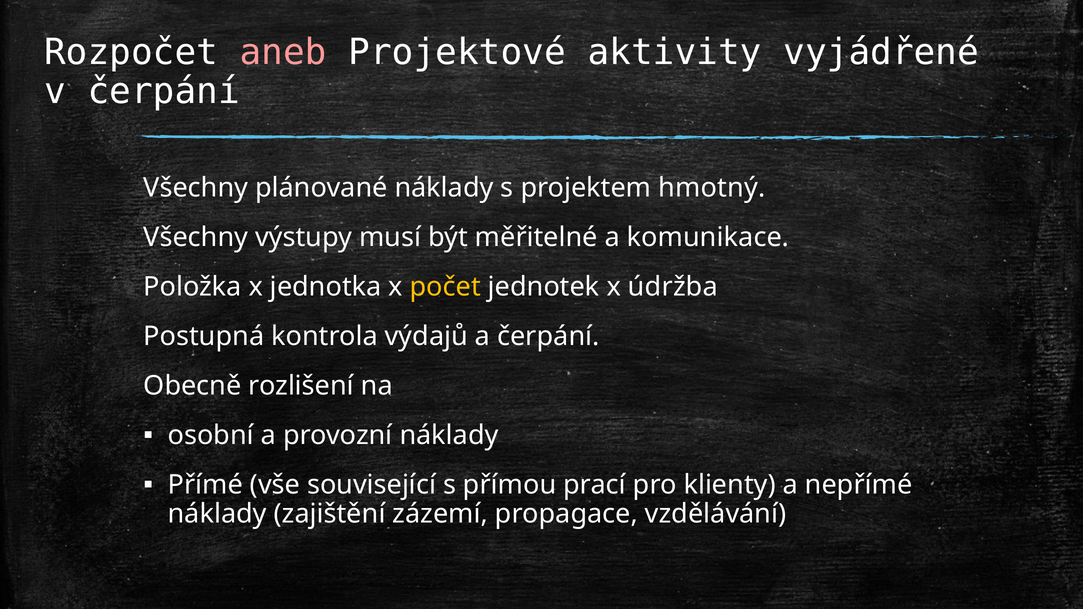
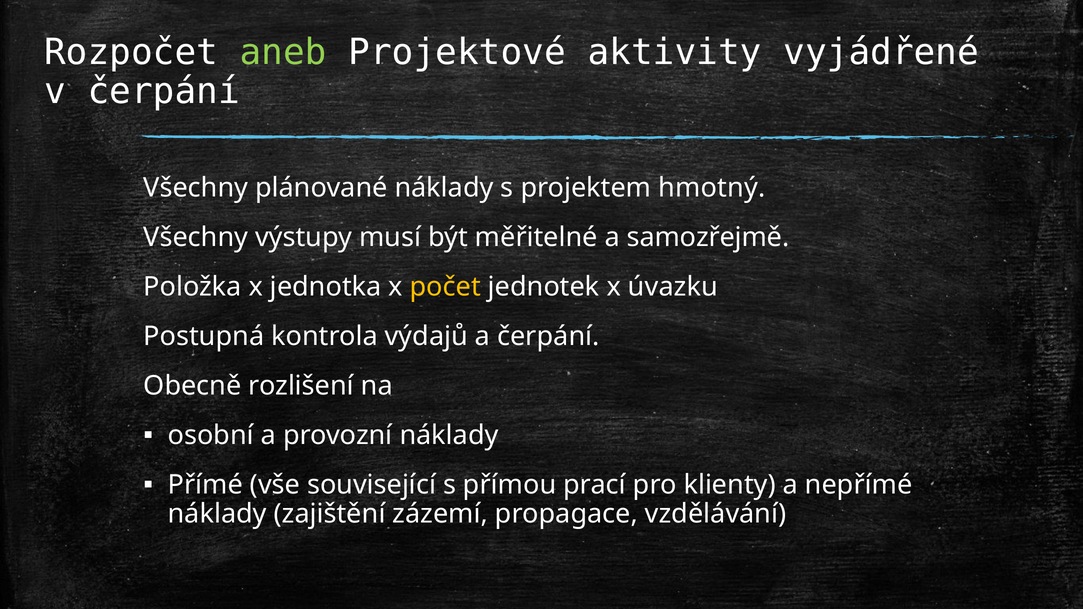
aneb colour: pink -> light green (283, 52)
komunikace: komunikace -> samozřejmě (708, 237)
údržba: údržba -> úvazku (673, 287)
